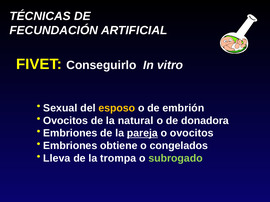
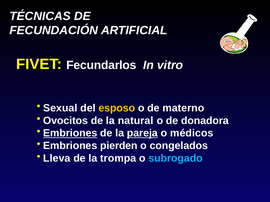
Conseguirlo: Conseguirlo -> Fecundarlos (101, 65)
embrión: embrión -> materno (183, 108)
Embriones underline: none -> present (70, 133)
o ovocitos: ovocitos -> médicos (192, 133)
obtiene: obtiene -> pierden (119, 146)
subrogado colour: light green -> light blue (176, 159)
